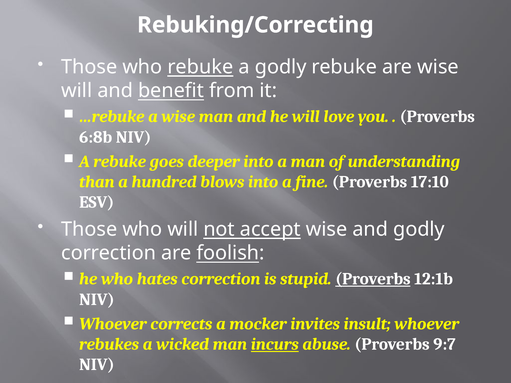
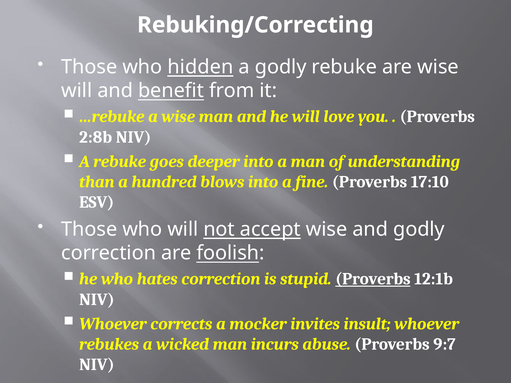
who rebuke: rebuke -> hidden (200, 67)
6:8b: 6:8b -> 2:8b (96, 137)
incurs underline: present -> none (275, 344)
